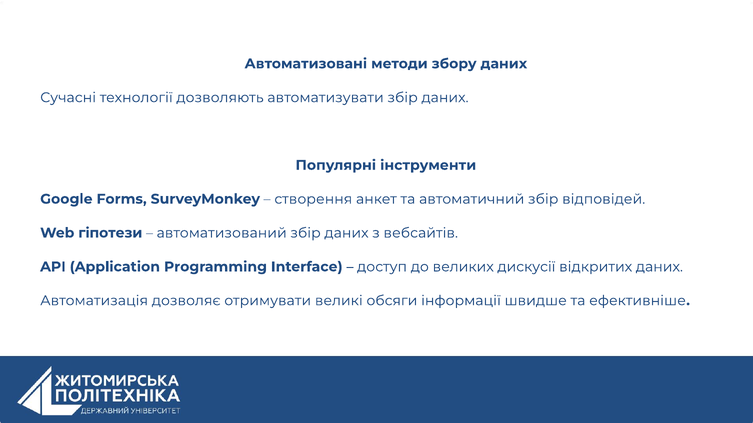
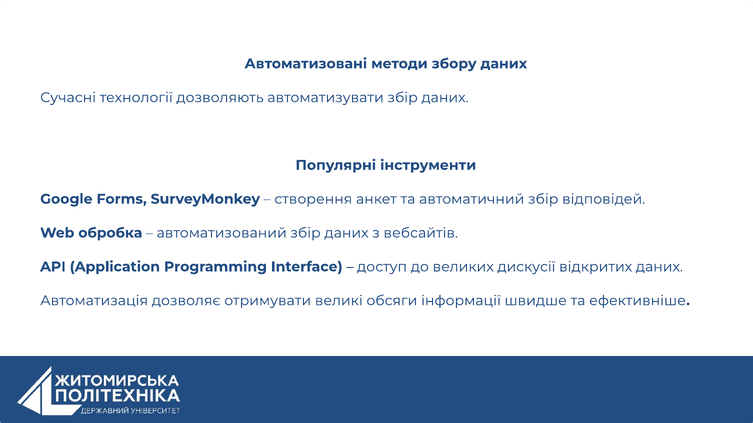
гіпотези: гіпотези -> обробка (110, 233)
